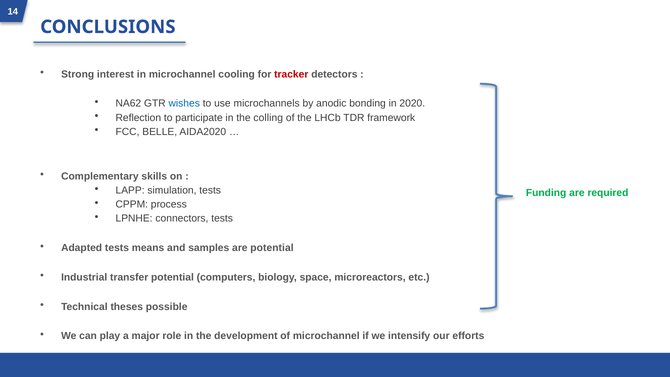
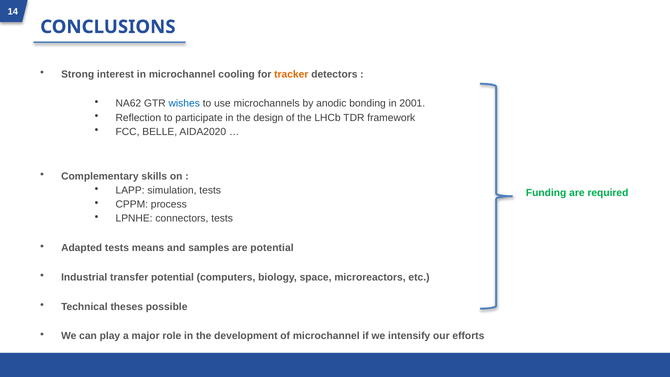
tracker colour: red -> orange (291, 74)
2020: 2020 -> 2001 (412, 104)
colling: colling -> design (268, 118)
